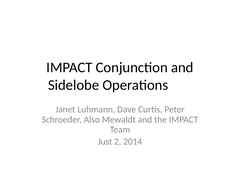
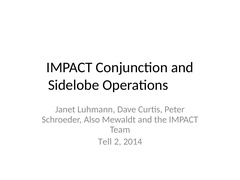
Just: Just -> Tell (105, 142)
